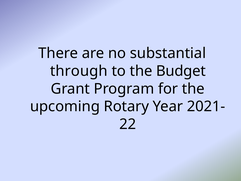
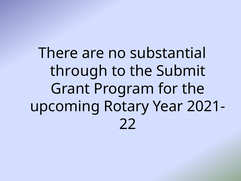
Budget: Budget -> Submit (181, 71)
